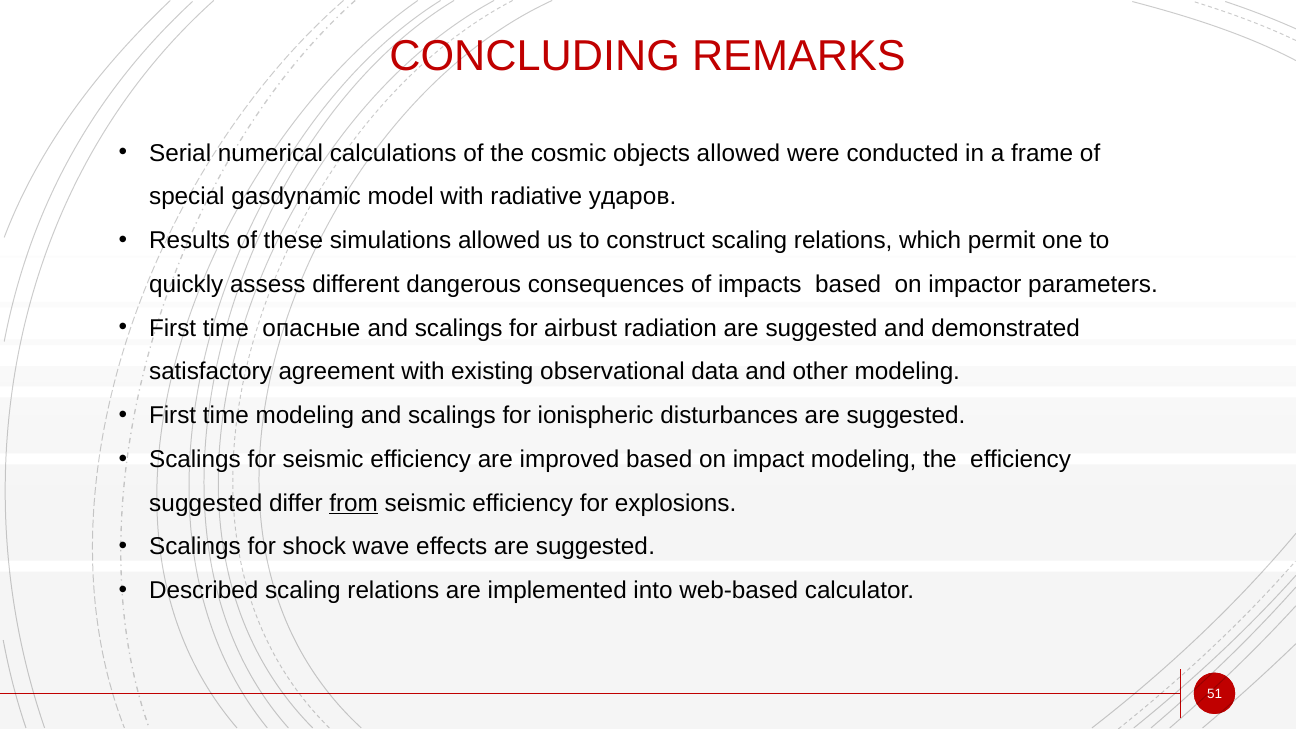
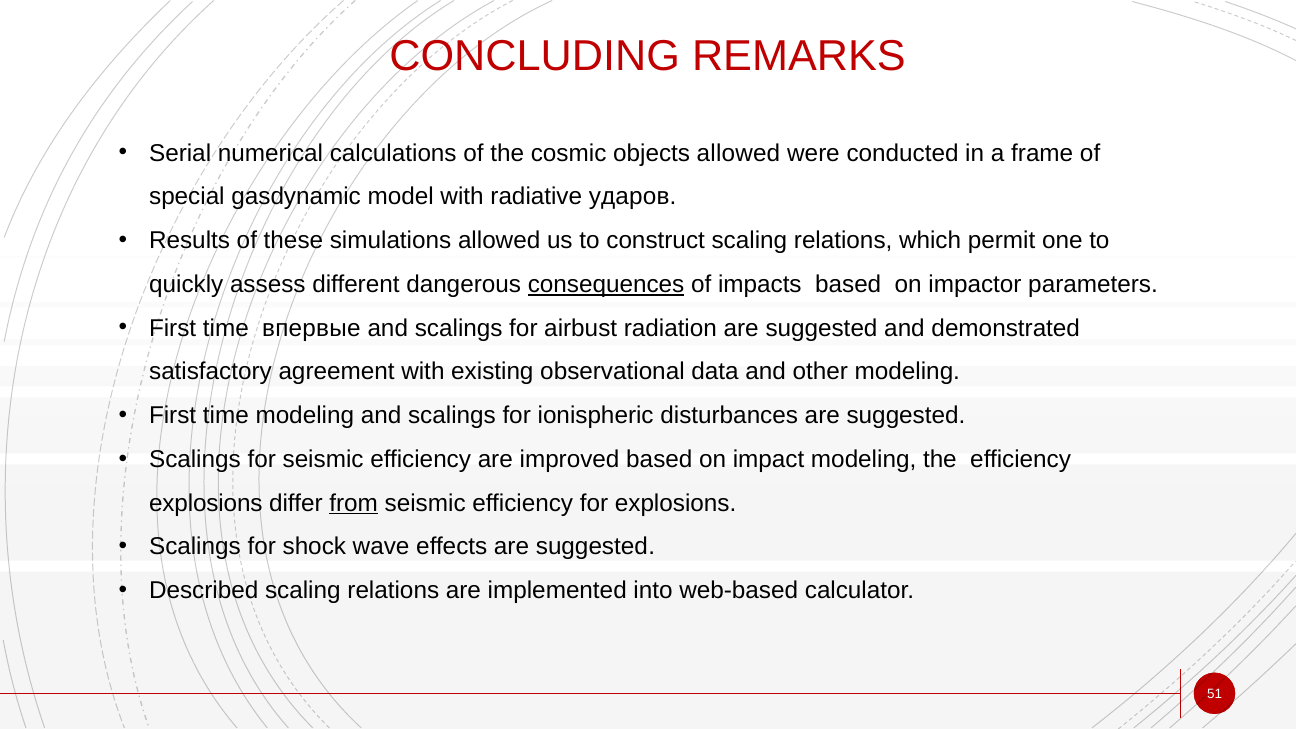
consequences underline: none -> present (606, 284)
опасные: опасные -> впервые (311, 328)
suggested: suggested -> explosions (206, 503)
